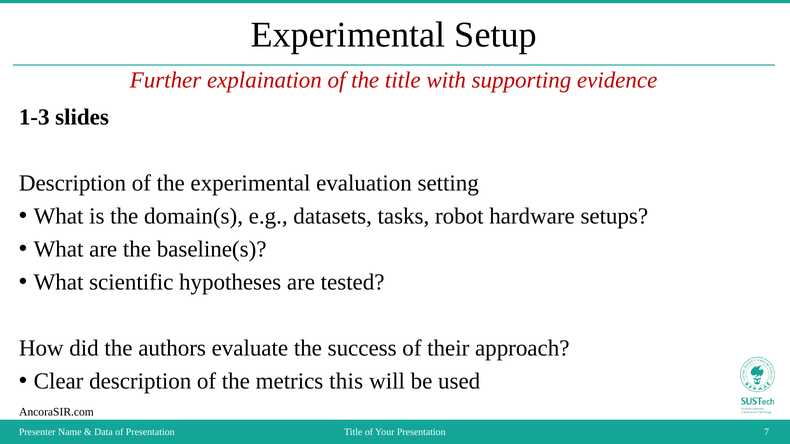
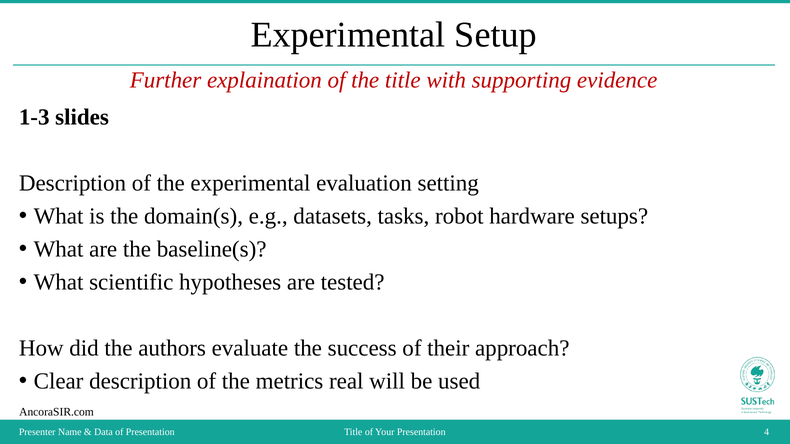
this: this -> real (346, 382)
7: 7 -> 4 (767, 433)
